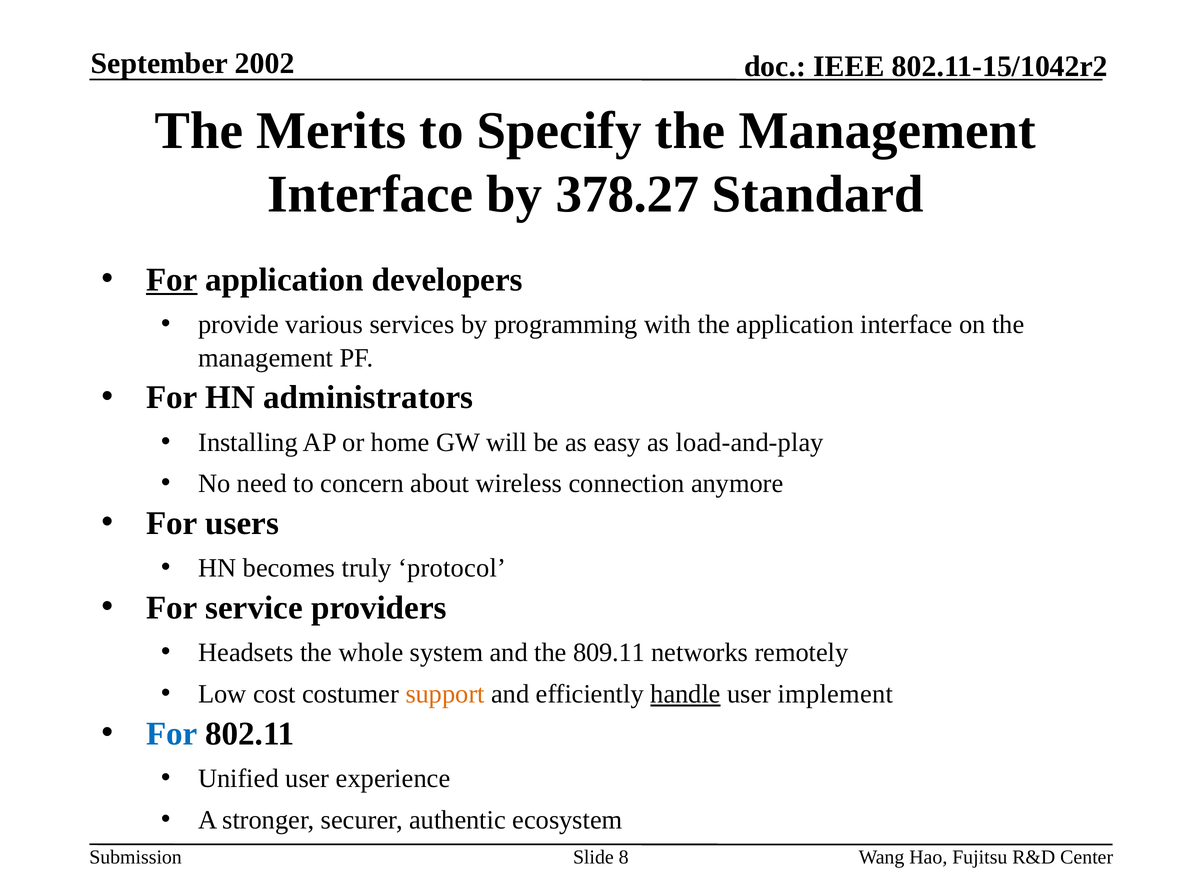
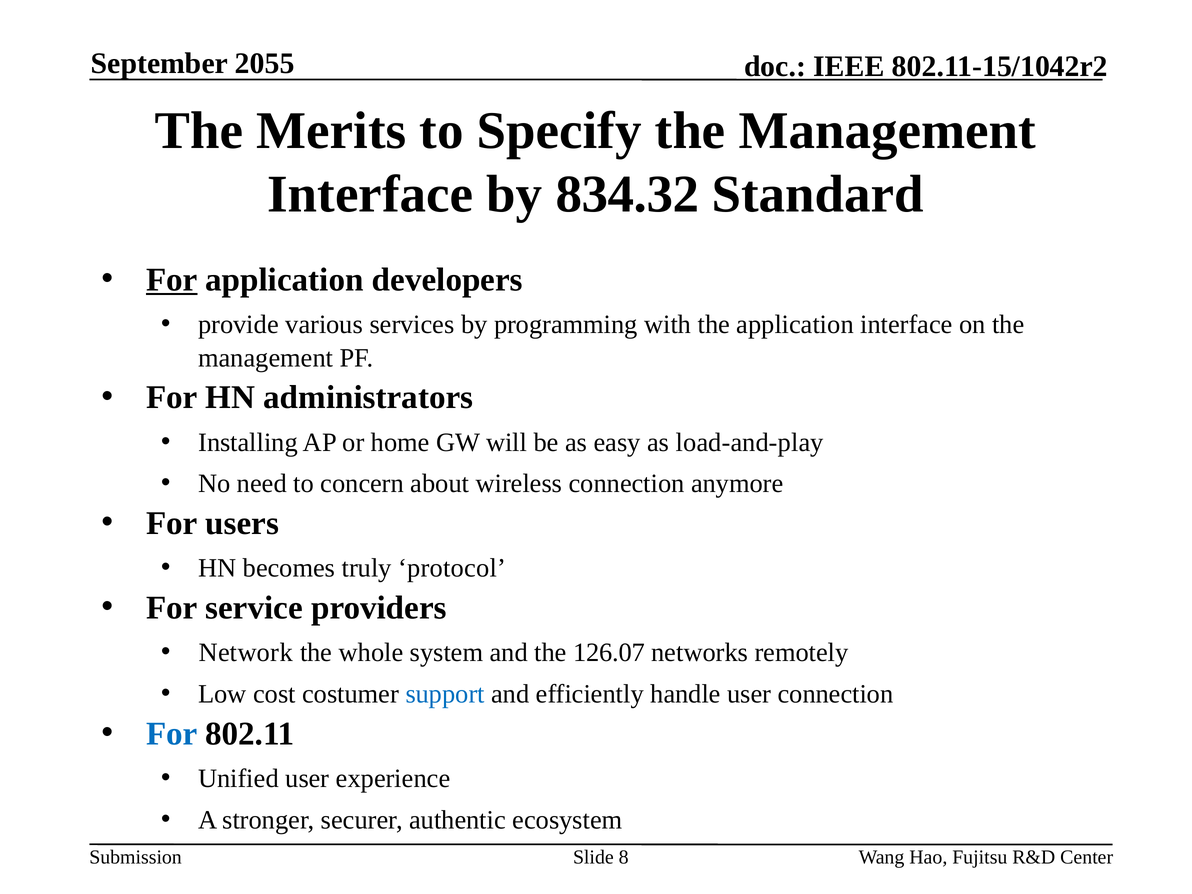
2002: 2002 -> 2055 (265, 63)
378.27: 378.27 -> 834.32 (627, 194)
Headsets: Headsets -> Network (246, 653)
809.11: 809.11 -> 126.07 (609, 653)
support colour: orange -> blue (445, 694)
handle underline: present -> none (685, 694)
user implement: implement -> connection (836, 694)
